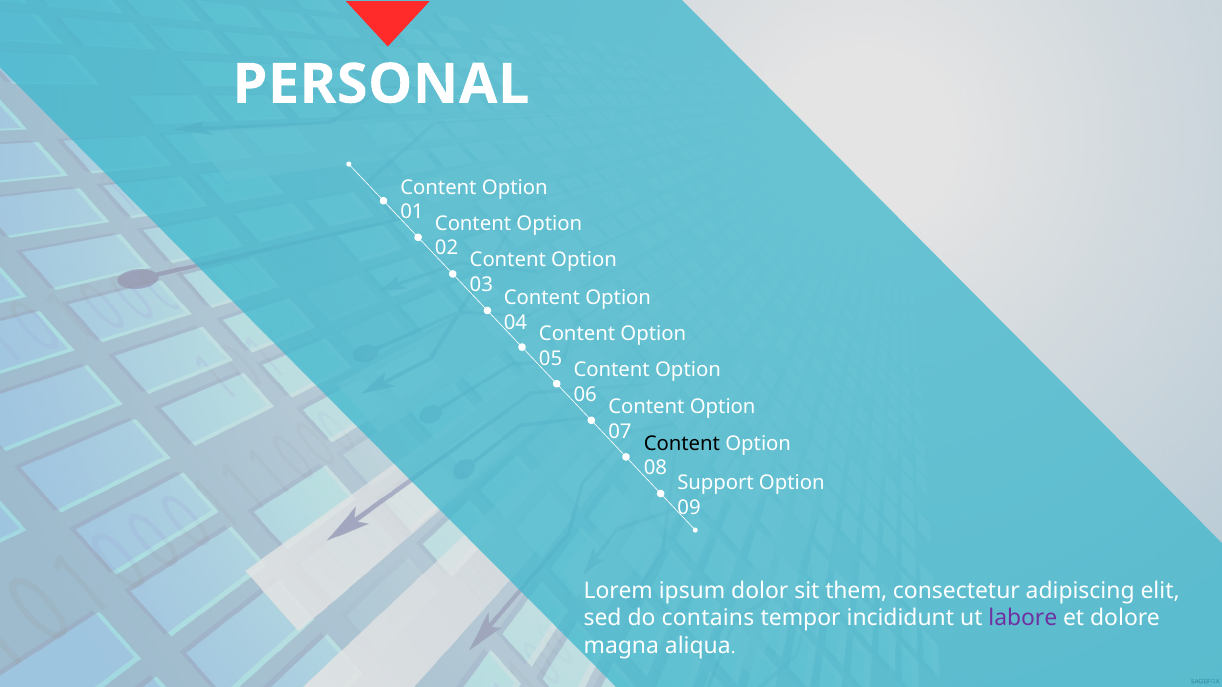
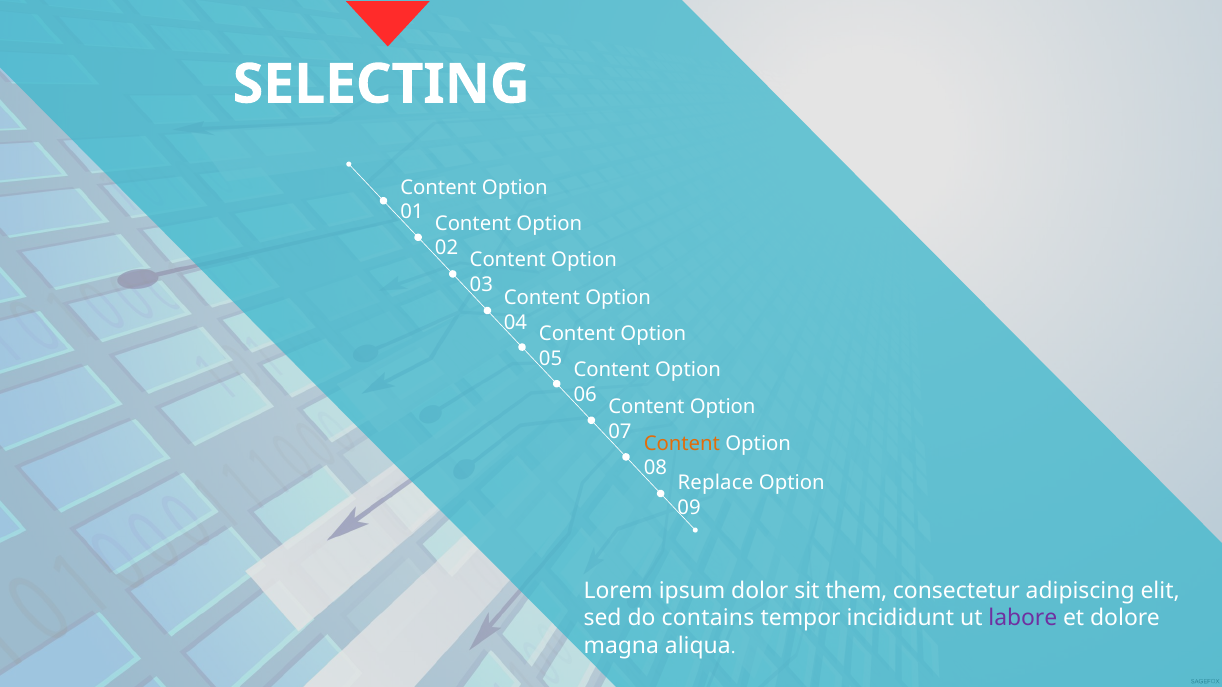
PERSONAL: PERSONAL -> SELECTING (381, 84)
Content colour: black -> orange (682, 444)
Support: Support -> Replace (715, 483)
